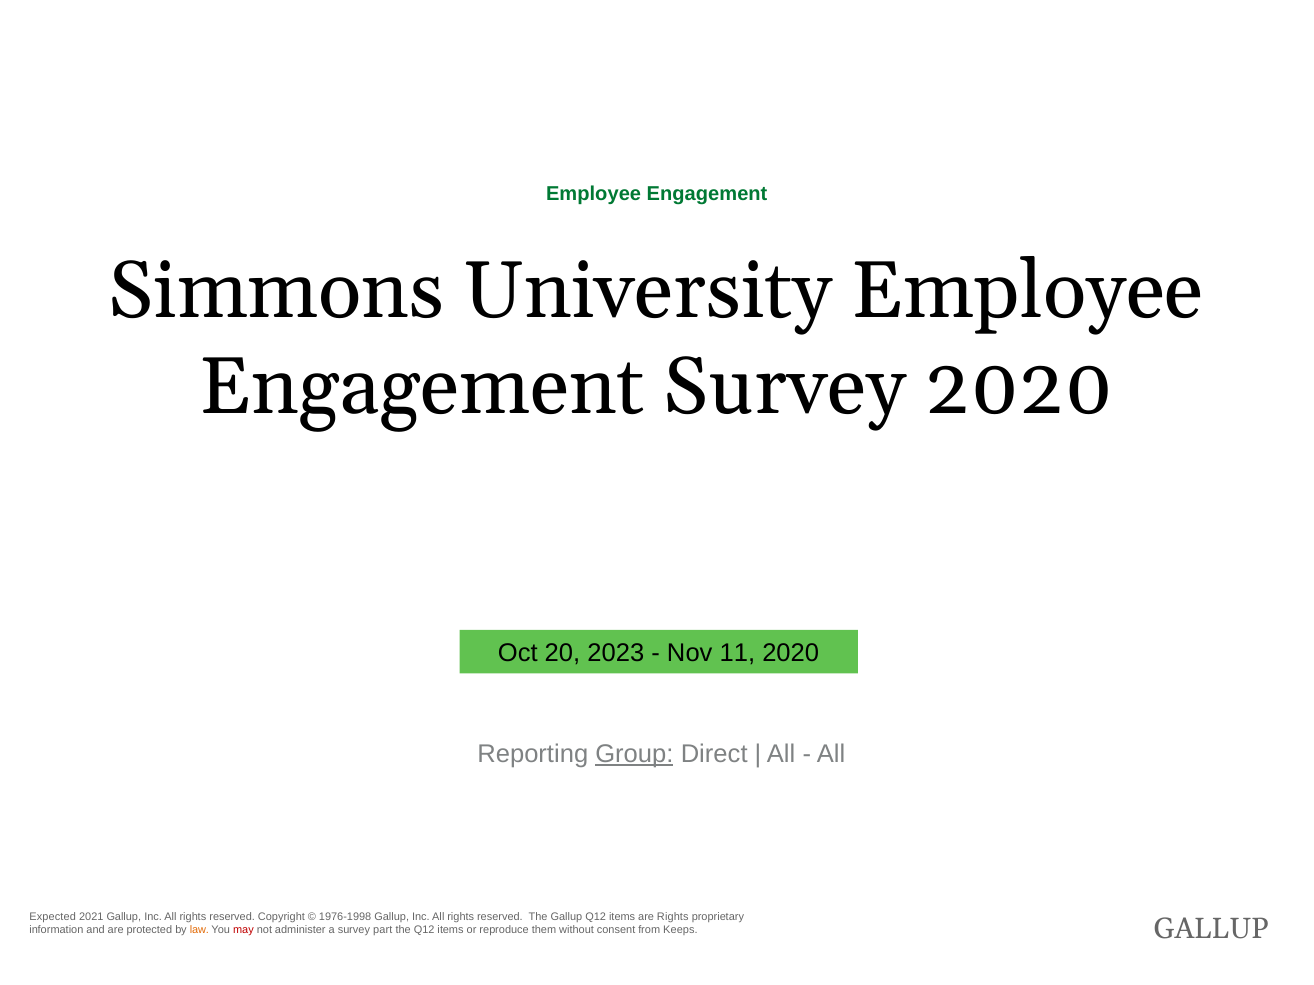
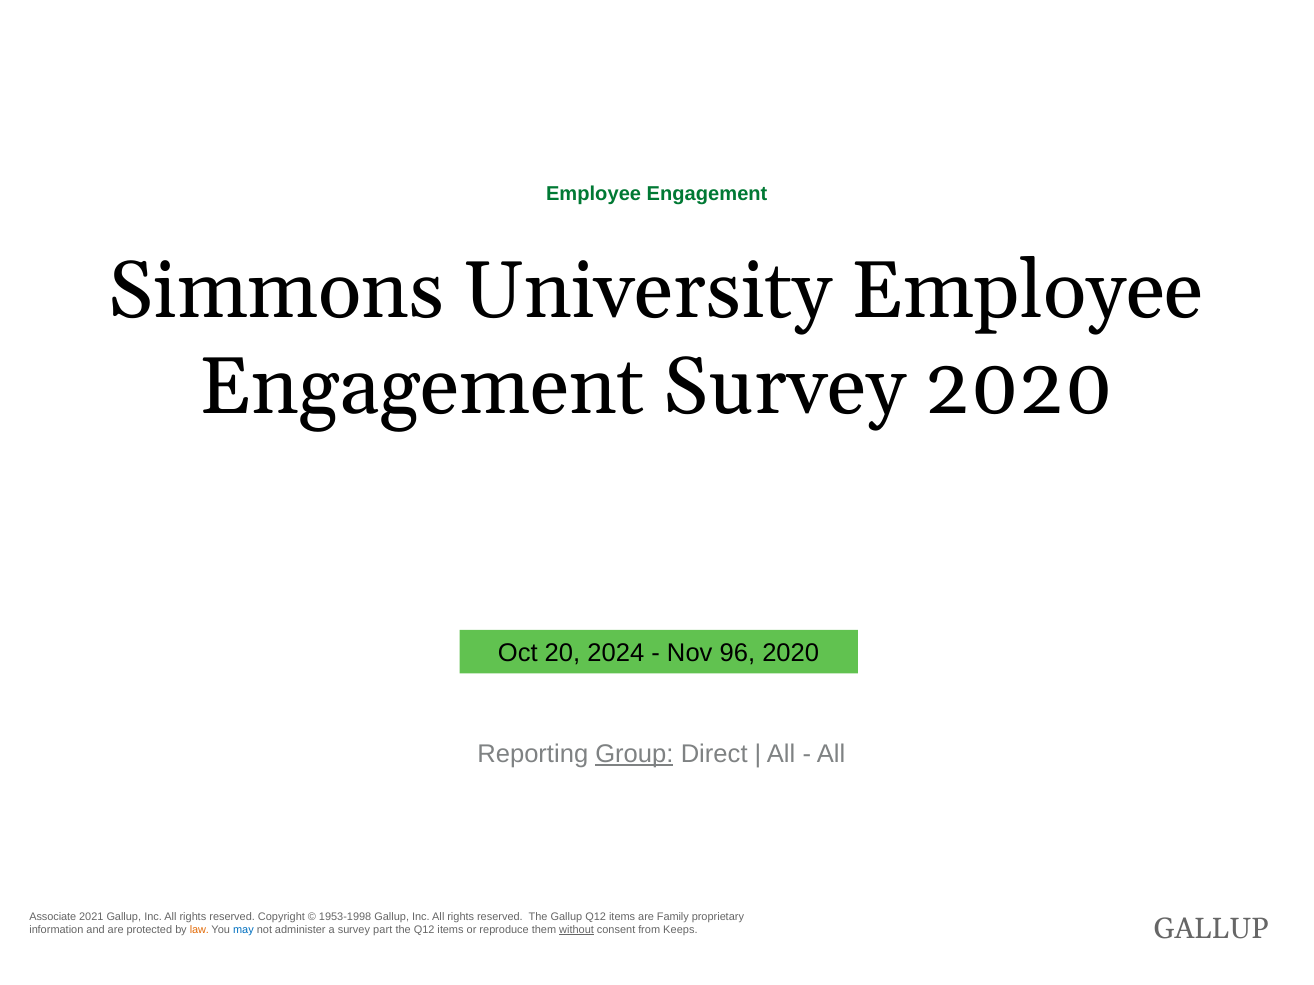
2023: 2023 -> 2024 (616, 654)
11: 11 -> 96 (737, 654)
Expected: Expected -> Associate (53, 917)
1976-1998: 1976-1998 -> 1953-1998 (345, 917)
are Rights: Rights -> Family (673, 917)
may colour: red -> blue (243, 930)
without underline: none -> present (577, 930)
